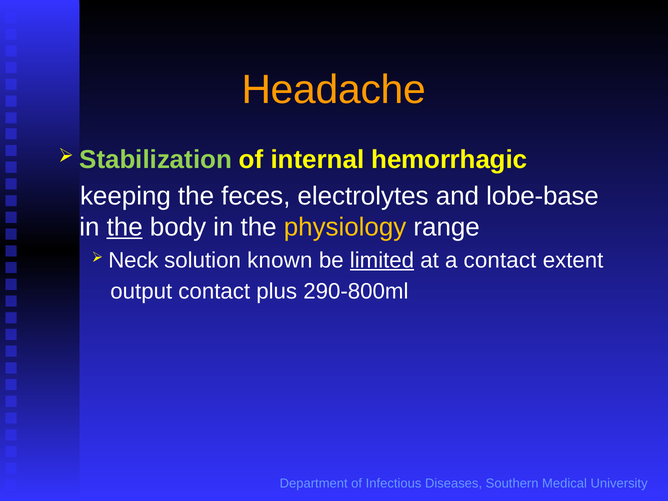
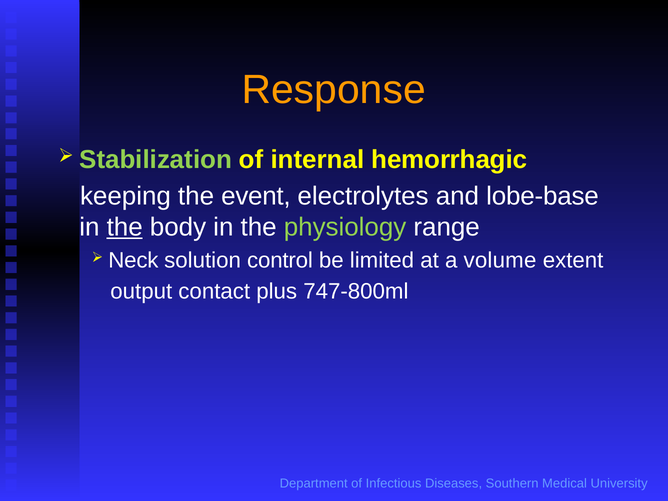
Headache: Headache -> Response (334, 90)
feces: feces -> event (256, 196)
physiology colour: yellow -> light green (345, 227)
known: known -> control (280, 260)
limited underline: present -> none (382, 260)
a contact: contact -> volume (500, 260)
290-800ml: 290-800ml -> 747-800ml (356, 291)
